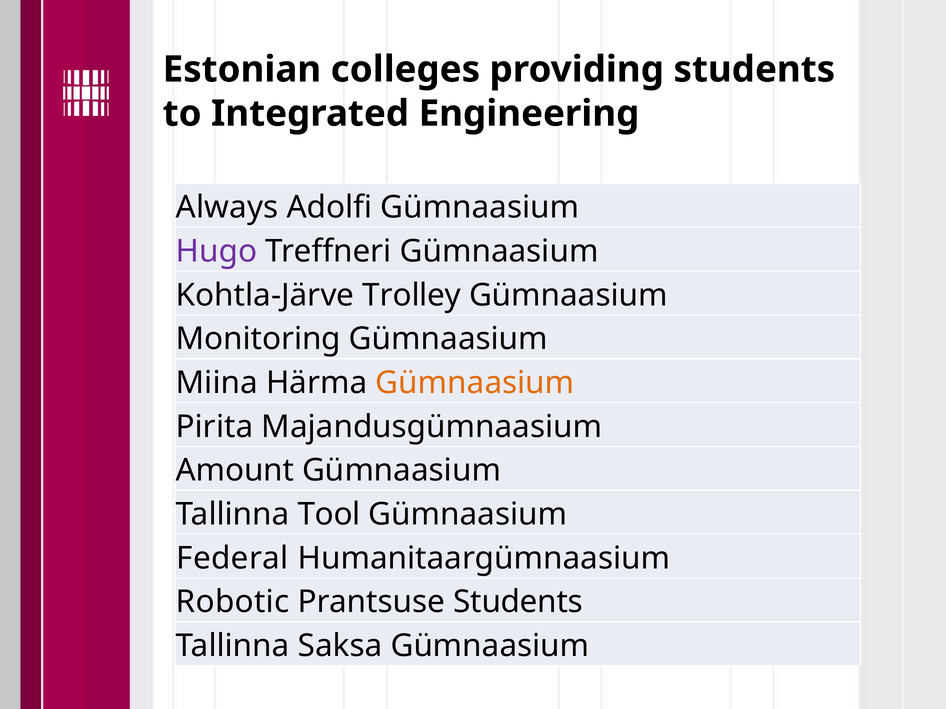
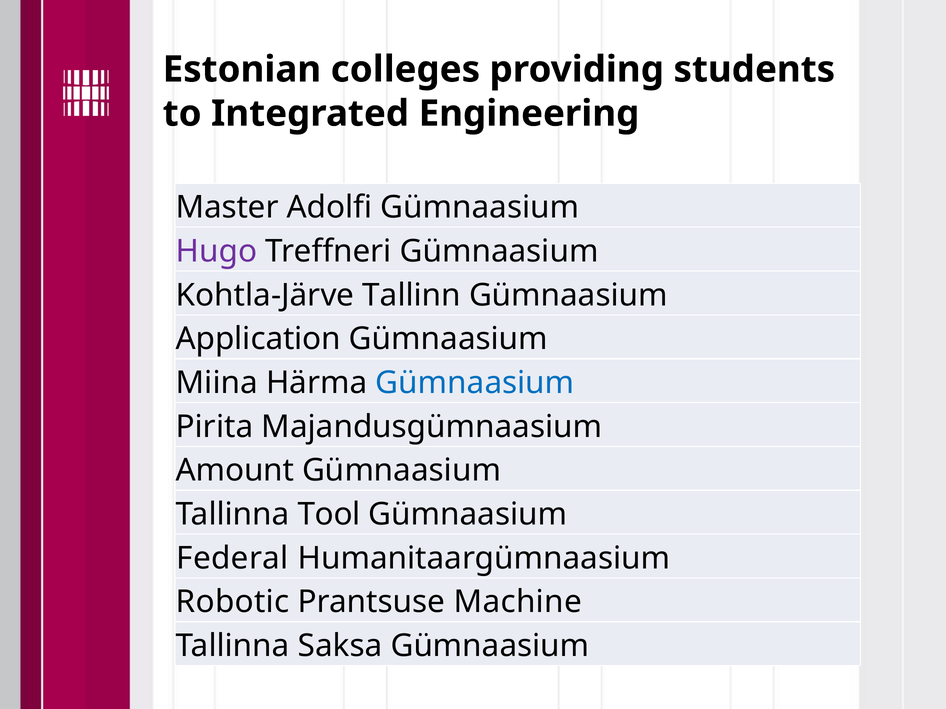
Always: Always -> Master (227, 208)
Trolley: Trolley -> Tallinn (412, 295)
Monitoring: Monitoring -> Application (258, 339)
Gümnaasium colour: orange -> blue (475, 383)
Prantsuse Students: Students -> Machine (518, 602)
